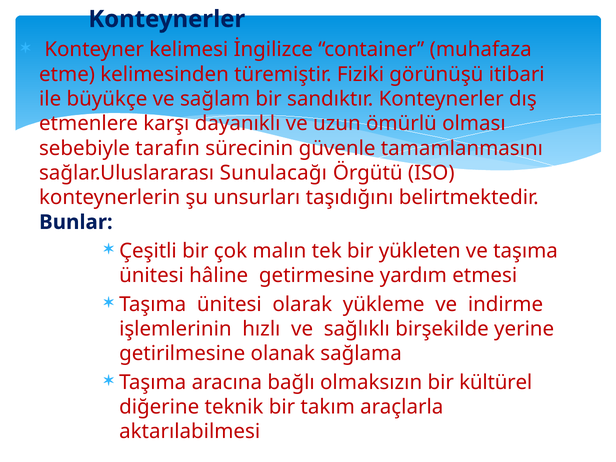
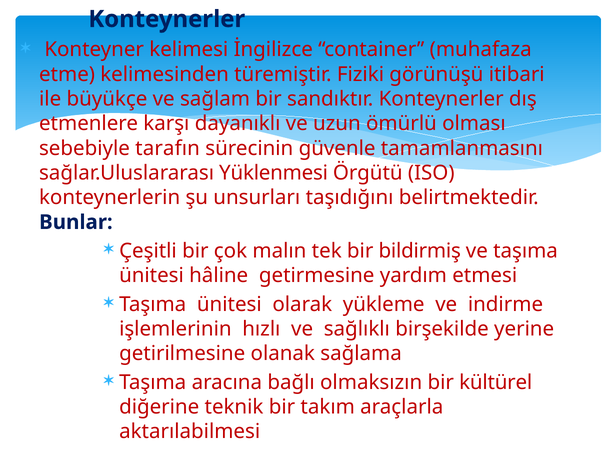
Sunulacağı: Sunulacağı -> Yüklenmesi (274, 173)
yükleten: yükleten -> bildirmiş (420, 251)
